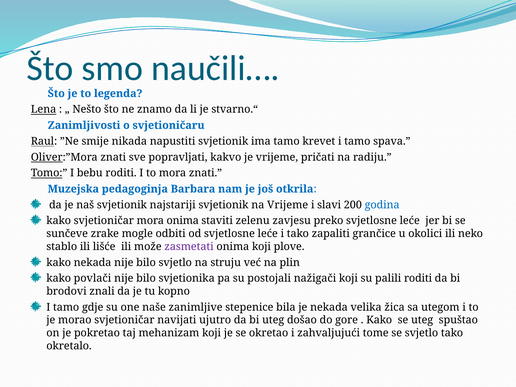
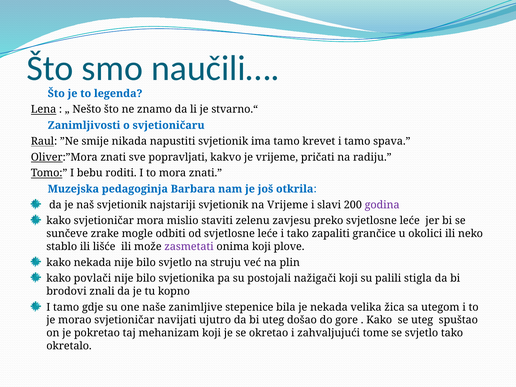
godina colour: blue -> purple (382, 205)
mora onima: onima -> mislio (183, 221)
palili roditi: roditi -> stigla (418, 278)
